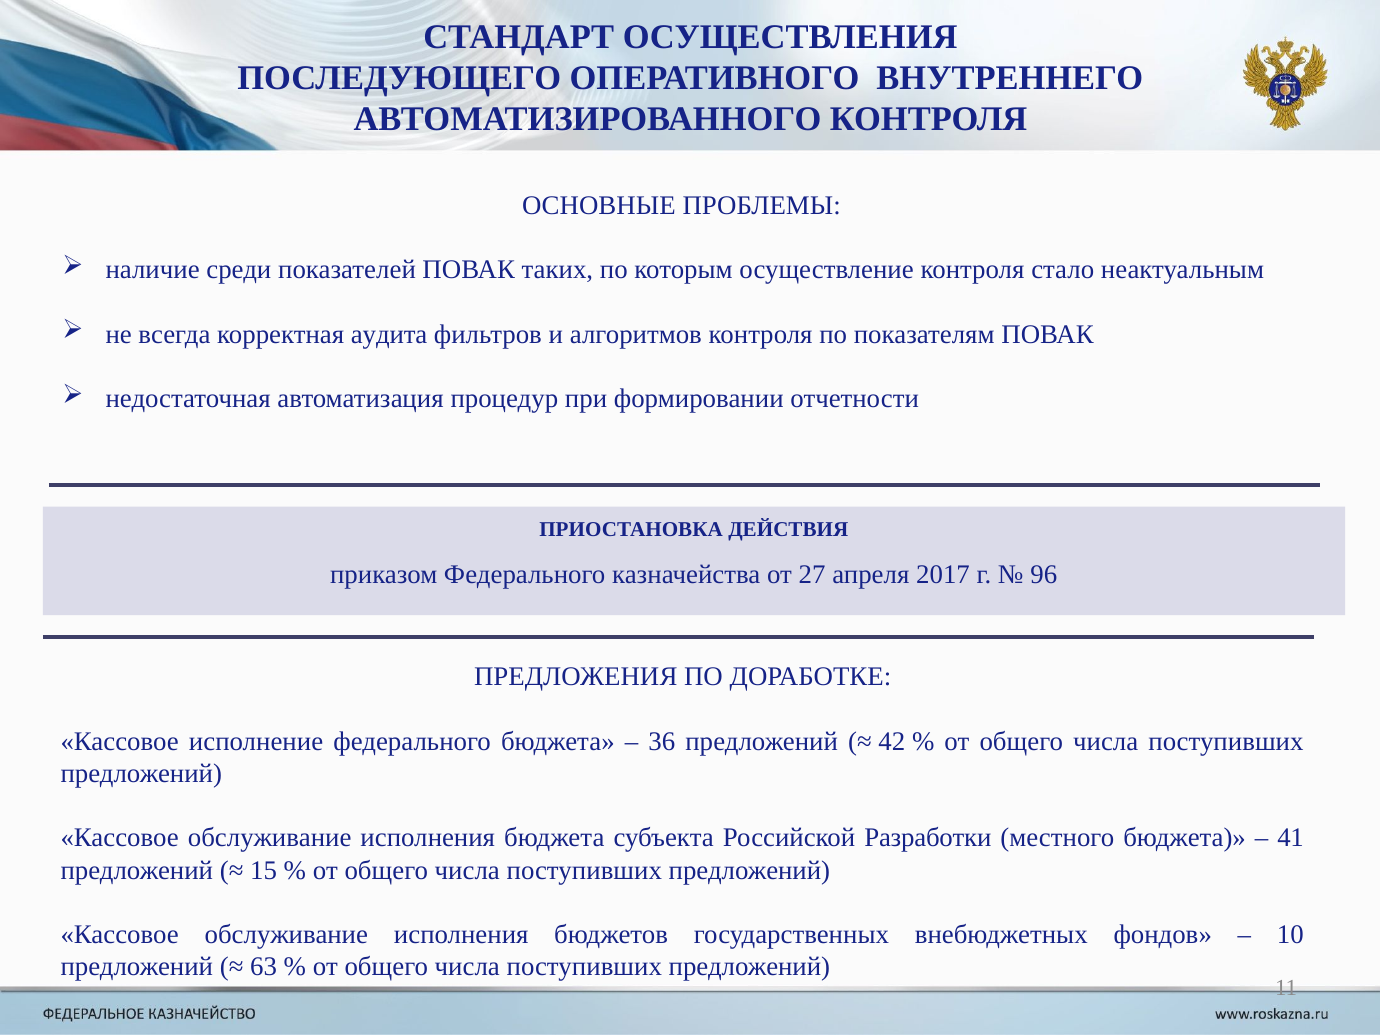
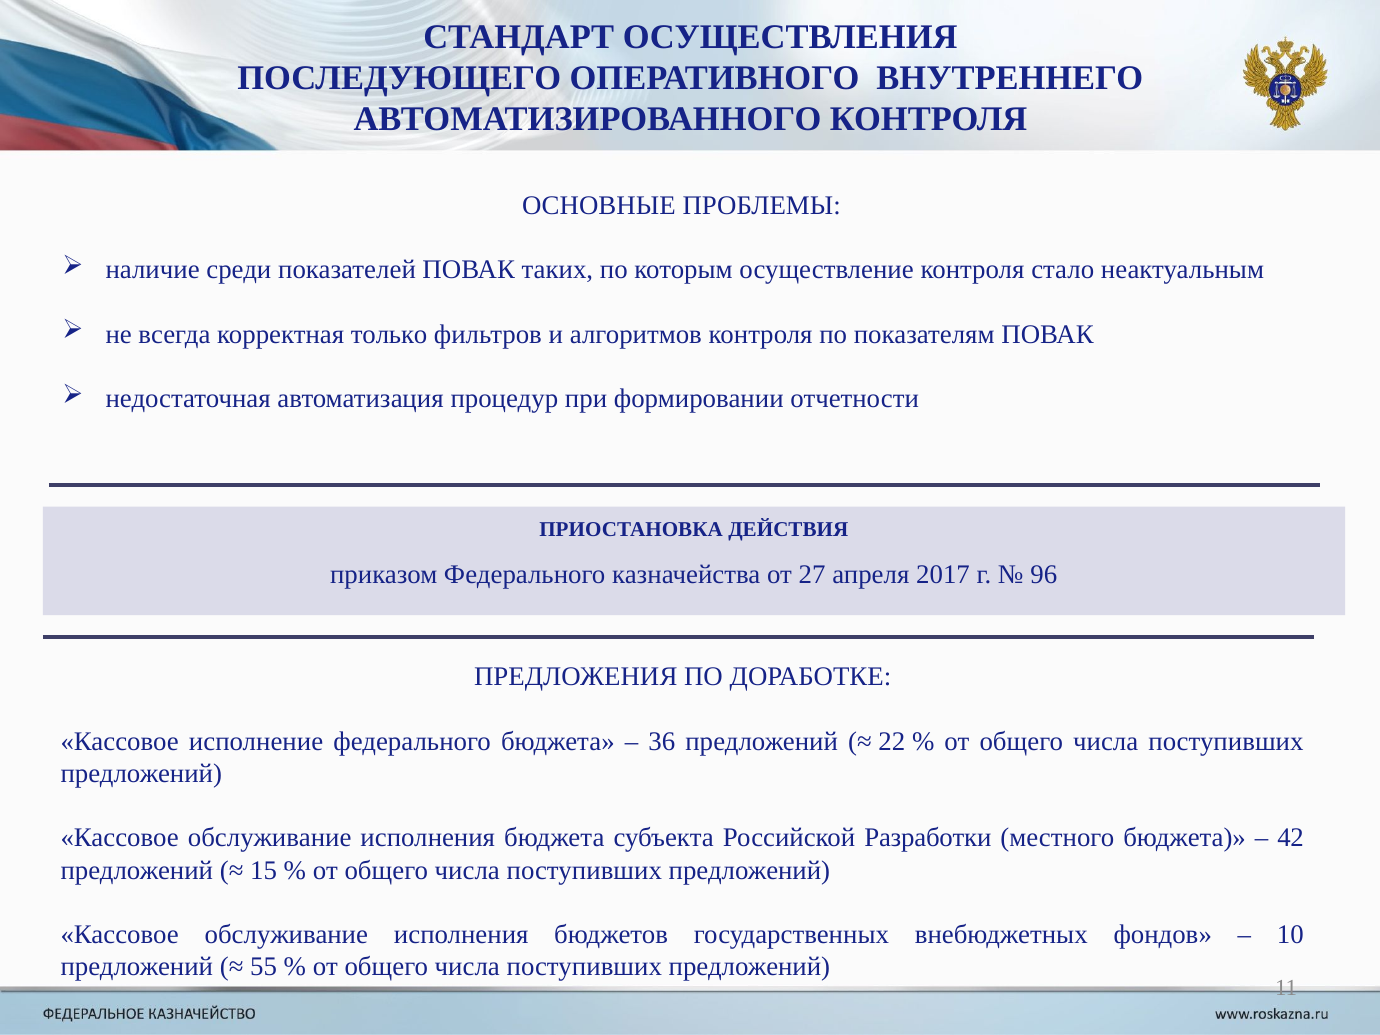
аудита: аудита -> только (389, 334)
42: 42 -> 22 (892, 741)
41: 41 -> 42 (1291, 838)
63: 63 -> 55 (264, 967)
